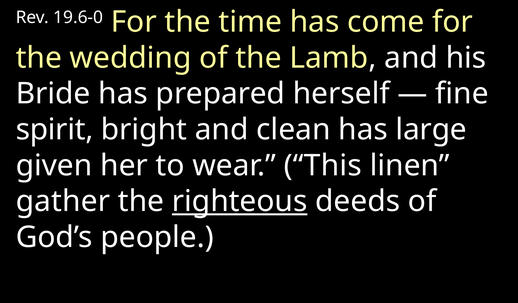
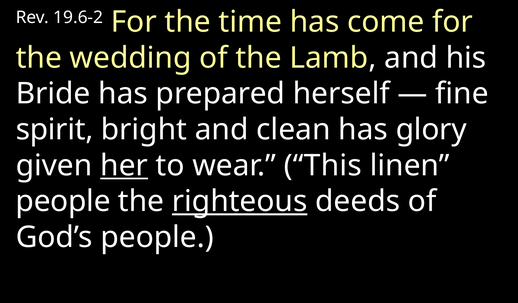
19.6-0: 19.6-0 -> 19.6-2 (78, 17)
large: large -> glory (431, 130)
her underline: none -> present (124, 166)
gather: gather -> people (63, 202)
